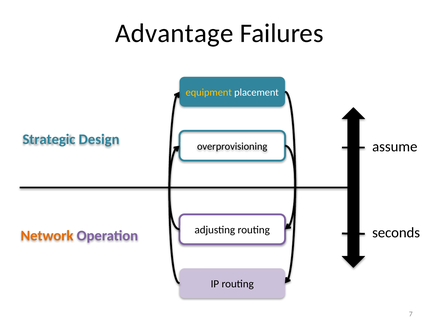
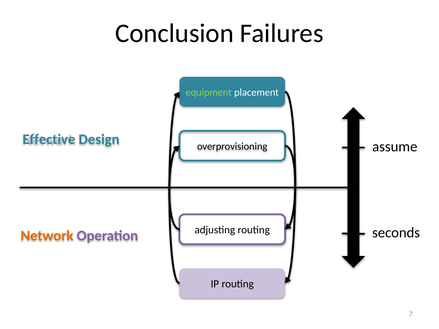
Advantage: Advantage -> Conclusion (174, 33)
equipment colour: yellow -> light green (209, 92)
Strategic: Strategic -> Effective (49, 139)
